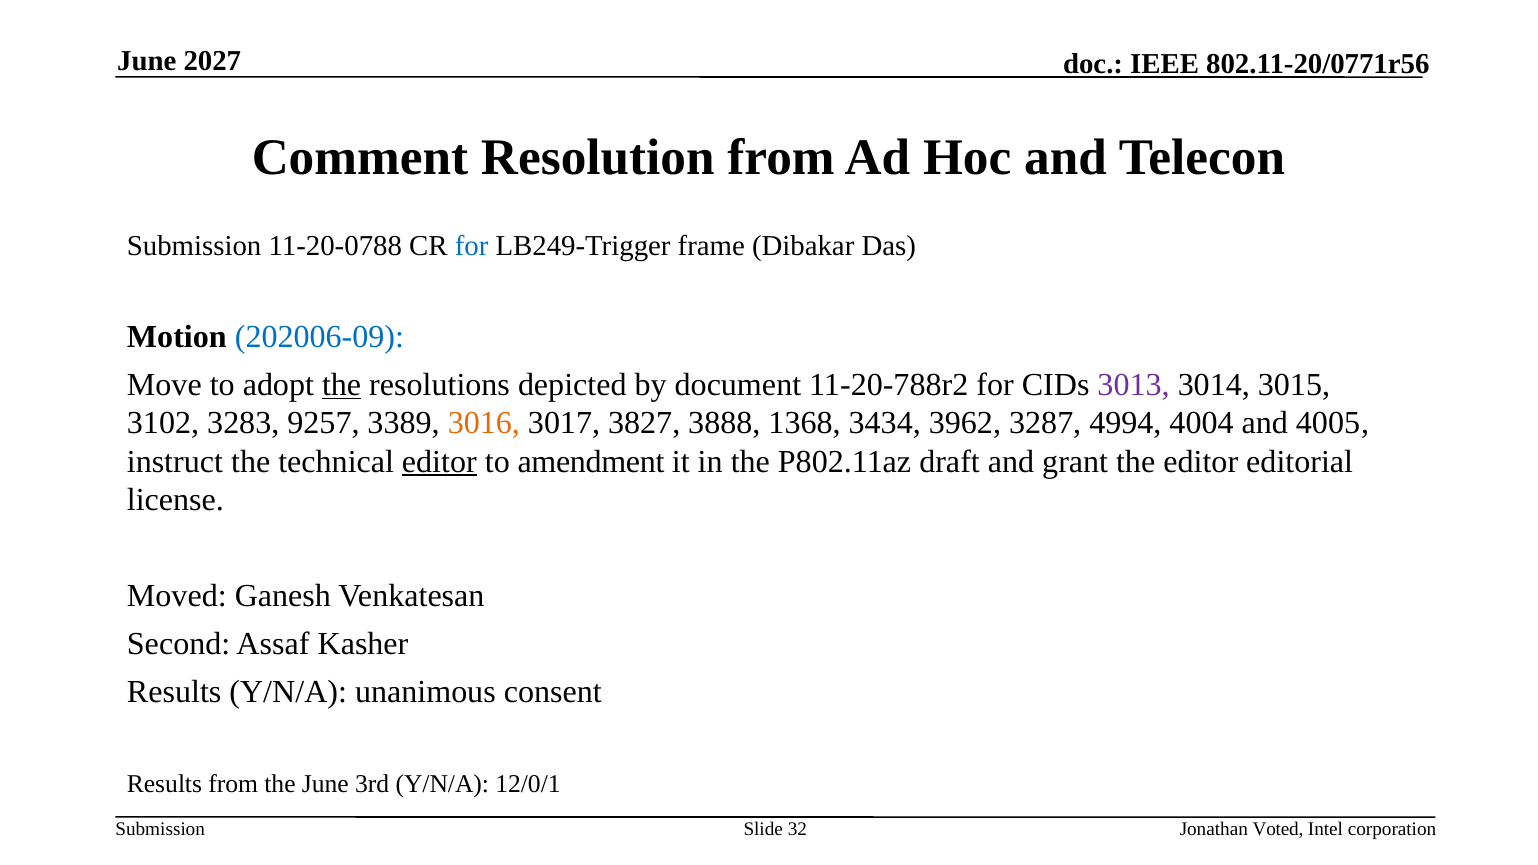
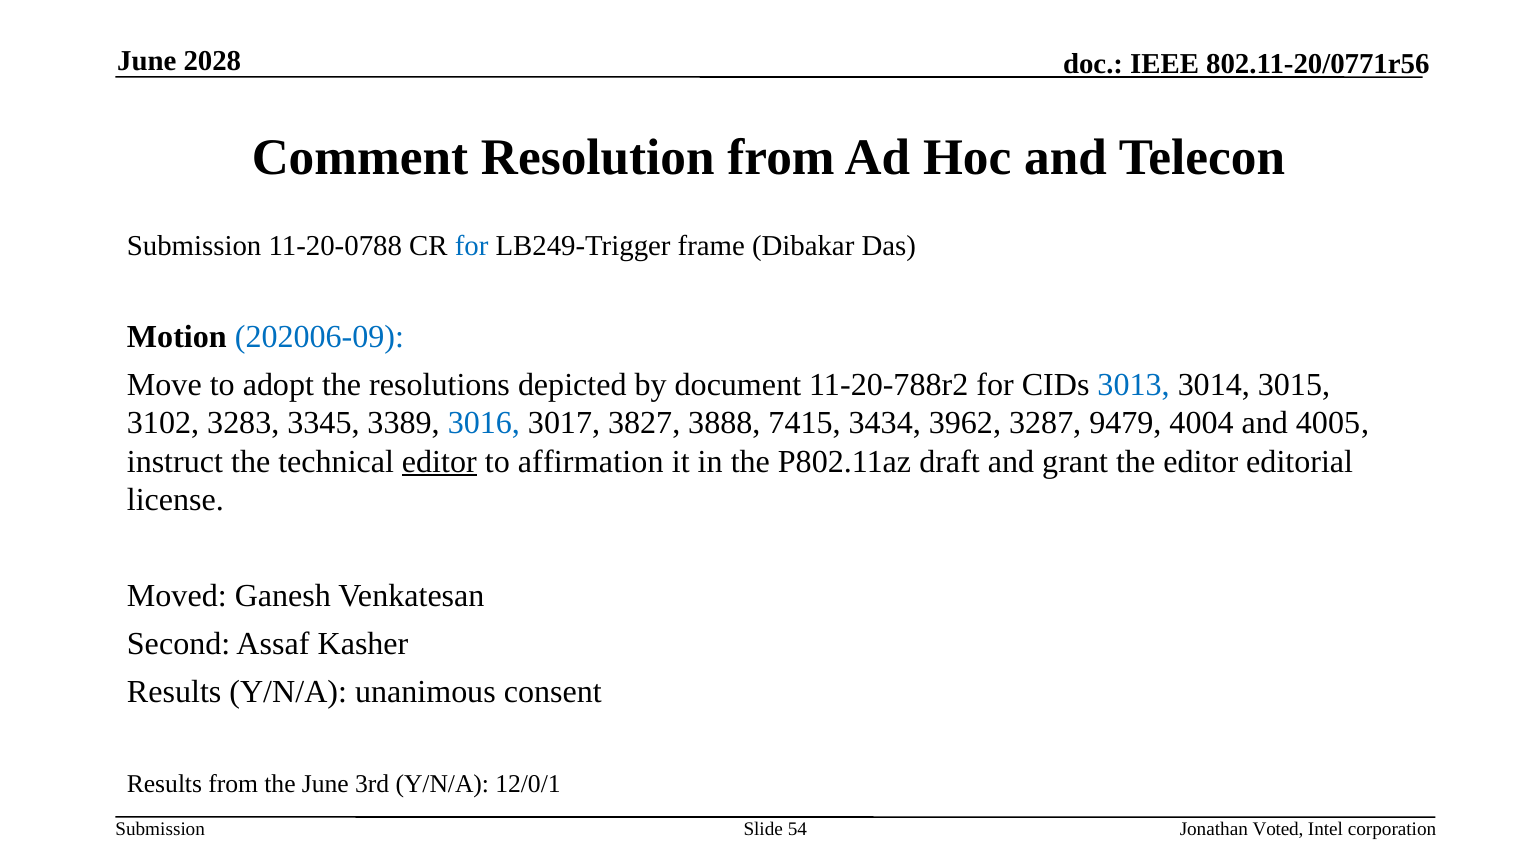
2027: 2027 -> 2028 (212, 61)
the underline: present -> none (342, 385)
3013 colour: purple -> blue (1134, 385)
9257: 9257 -> 3345 (323, 423)
3016 colour: orange -> blue (484, 423)
1368: 1368 -> 7415 (805, 423)
4994: 4994 -> 9479 (1125, 423)
amendment: amendment -> affirmation (591, 462)
32: 32 -> 54 (797, 830)
